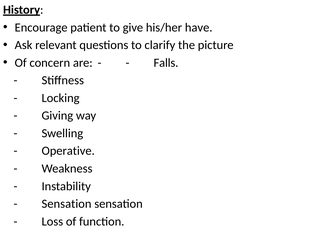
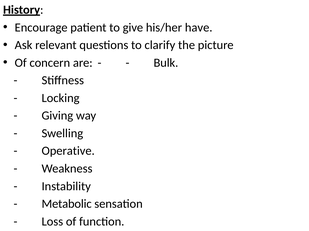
Falls: Falls -> Bulk (166, 63)
Sensation: Sensation -> Metabolic (67, 204)
